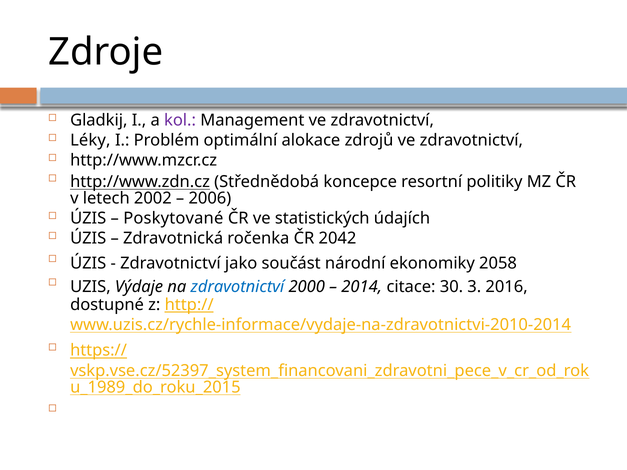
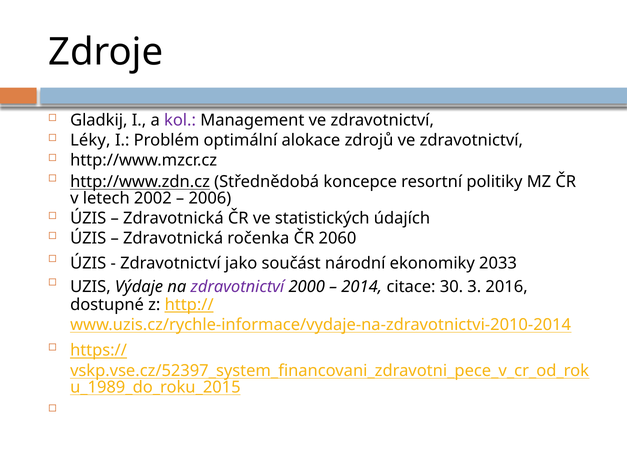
Poskytované: Poskytované -> Zdravotnická (173, 218)
2042: 2042 -> 2060 (337, 238)
2058: 2058 -> 2033 (498, 263)
zdravotnictví colour: blue -> purple (237, 287)
